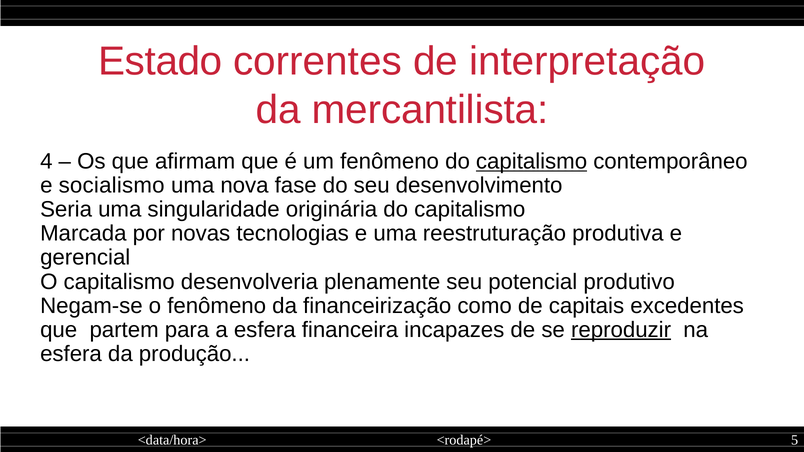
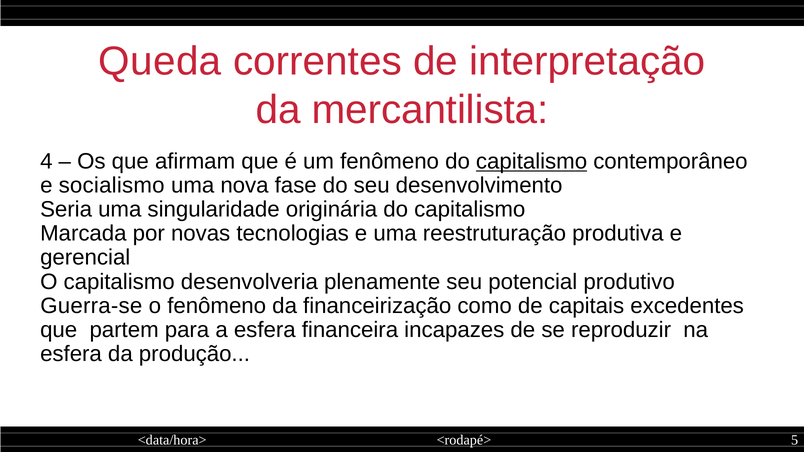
Estado: Estado -> Queda (160, 61)
Negam-se: Negam-se -> Guerra-se (91, 306)
reproduzir underline: present -> none (621, 330)
